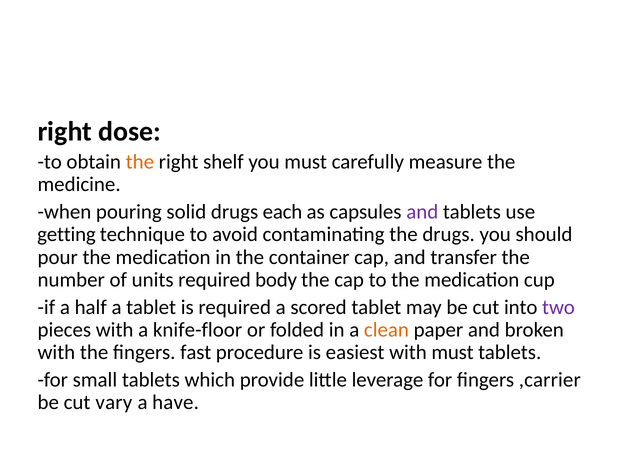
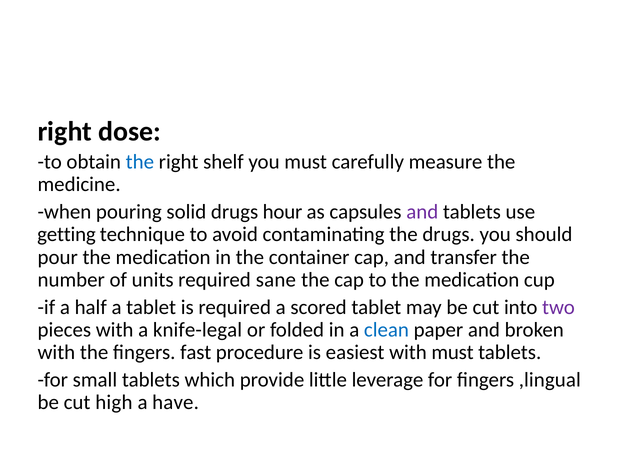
the colour: orange -> blue (140, 162)
each: each -> hour (283, 212)
body: body -> sane (276, 280)
knife-floor: knife-floor -> knife-legal (198, 330)
clean colour: orange -> blue (386, 330)
,carrier: ,carrier -> ,lingual (550, 380)
vary: vary -> high (114, 403)
